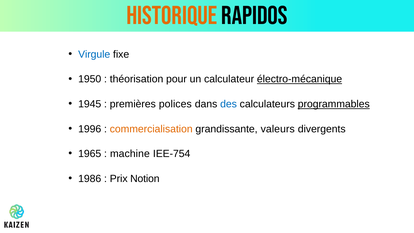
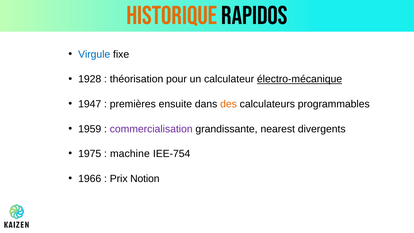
1950: 1950 -> 1928 (90, 79)
1945: 1945 -> 1947 (90, 104)
polices: polices -> ensuite (175, 104)
des colour: blue -> orange (229, 104)
programmables underline: present -> none (334, 104)
1996: 1996 -> 1959 (90, 129)
commercialisation colour: orange -> purple (151, 129)
valeurs: valeurs -> nearest (278, 129)
1965: 1965 -> 1975 (90, 154)
1986: 1986 -> 1966 (90, 179)
